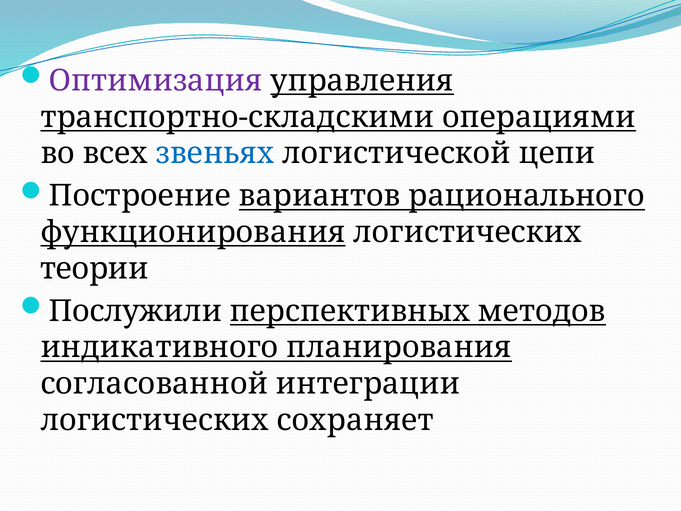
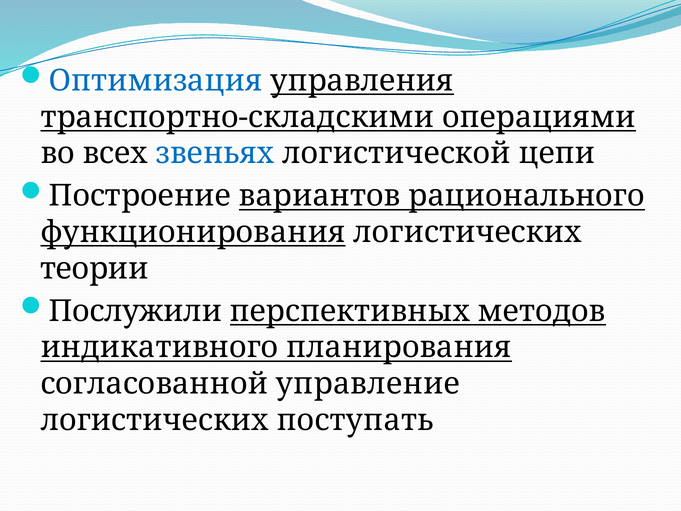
Оптимизация colour: purple -> blue (156, 81)
интеграции: интеграции -> управление (368, 384)
сохраняет: сохраняет -> поступать (355, 420)
